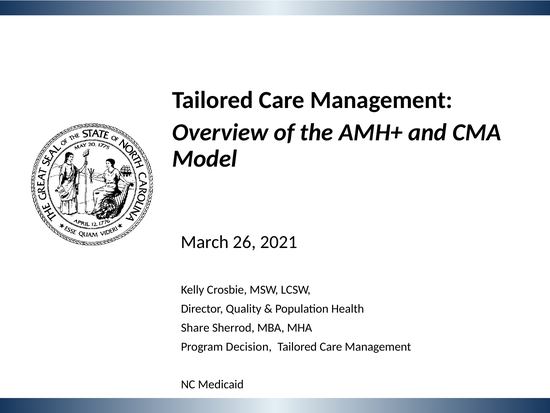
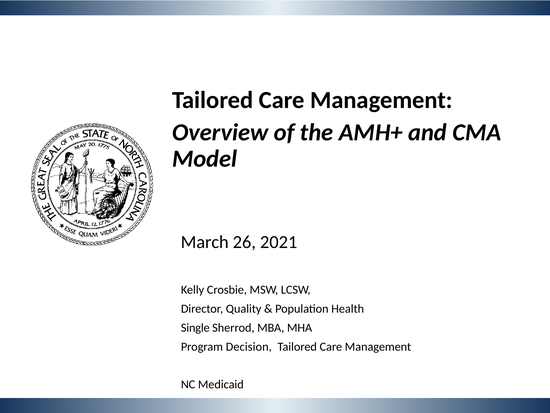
Share: Share -> Single (195, 327)
